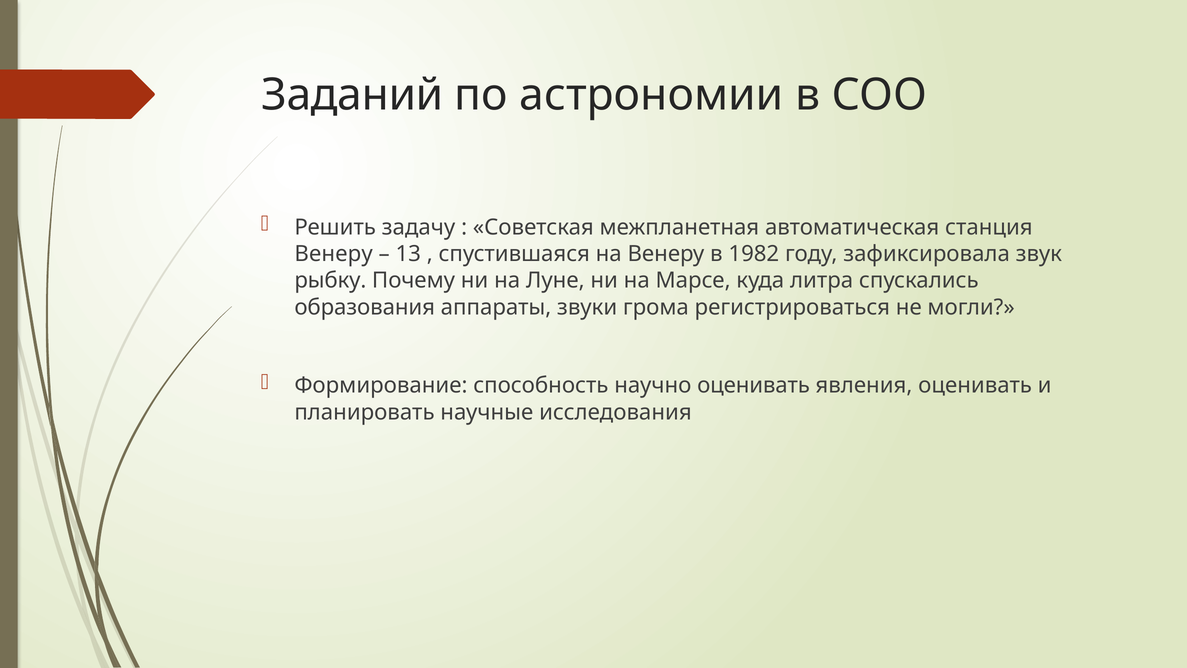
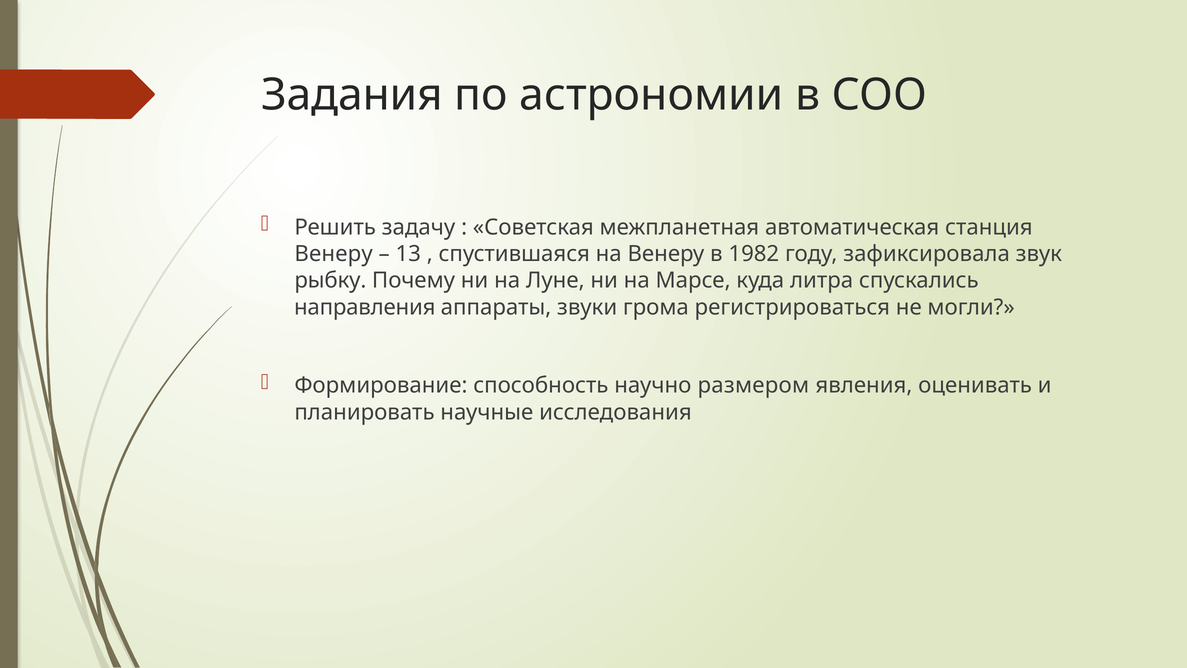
Заданий: Заданий -> Задания (352, 95)
образования: образования -> направления (365, 307)
научно оценивать: оценивать -> размером (753, 385)
